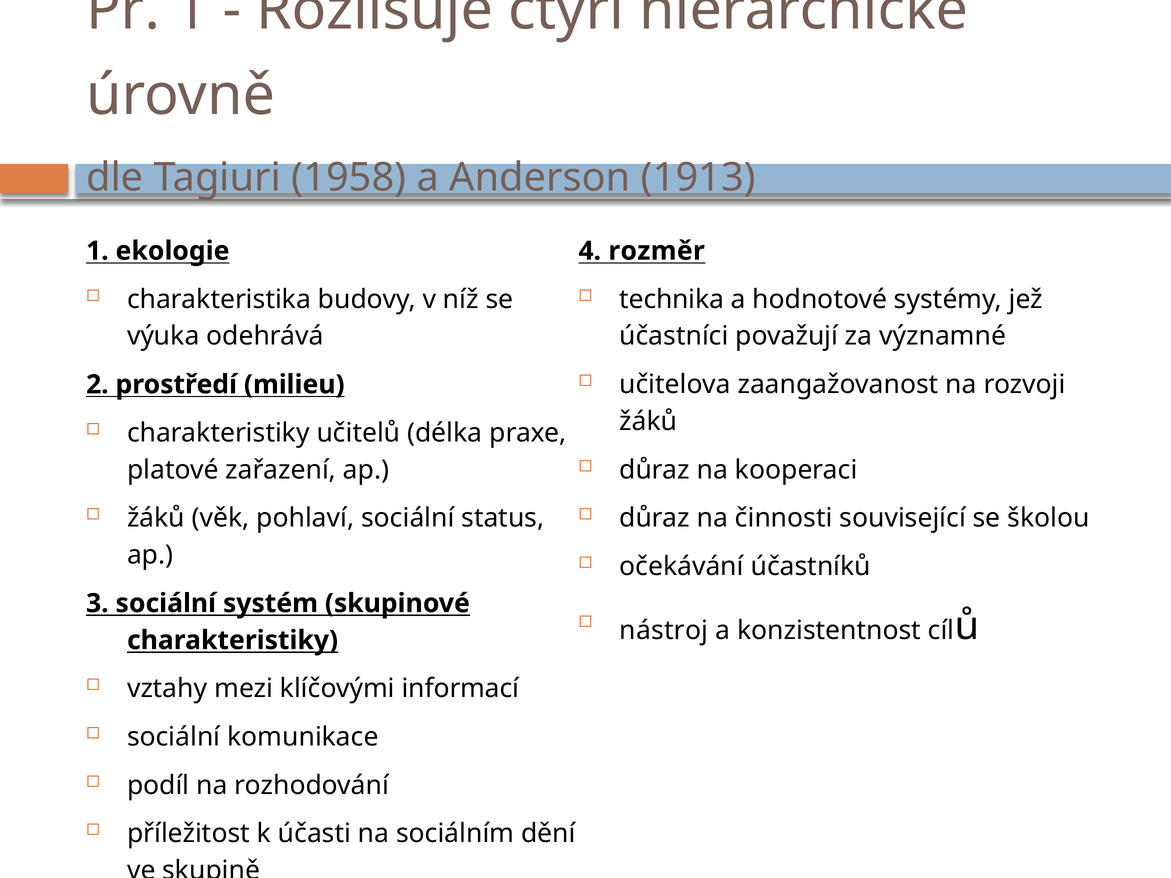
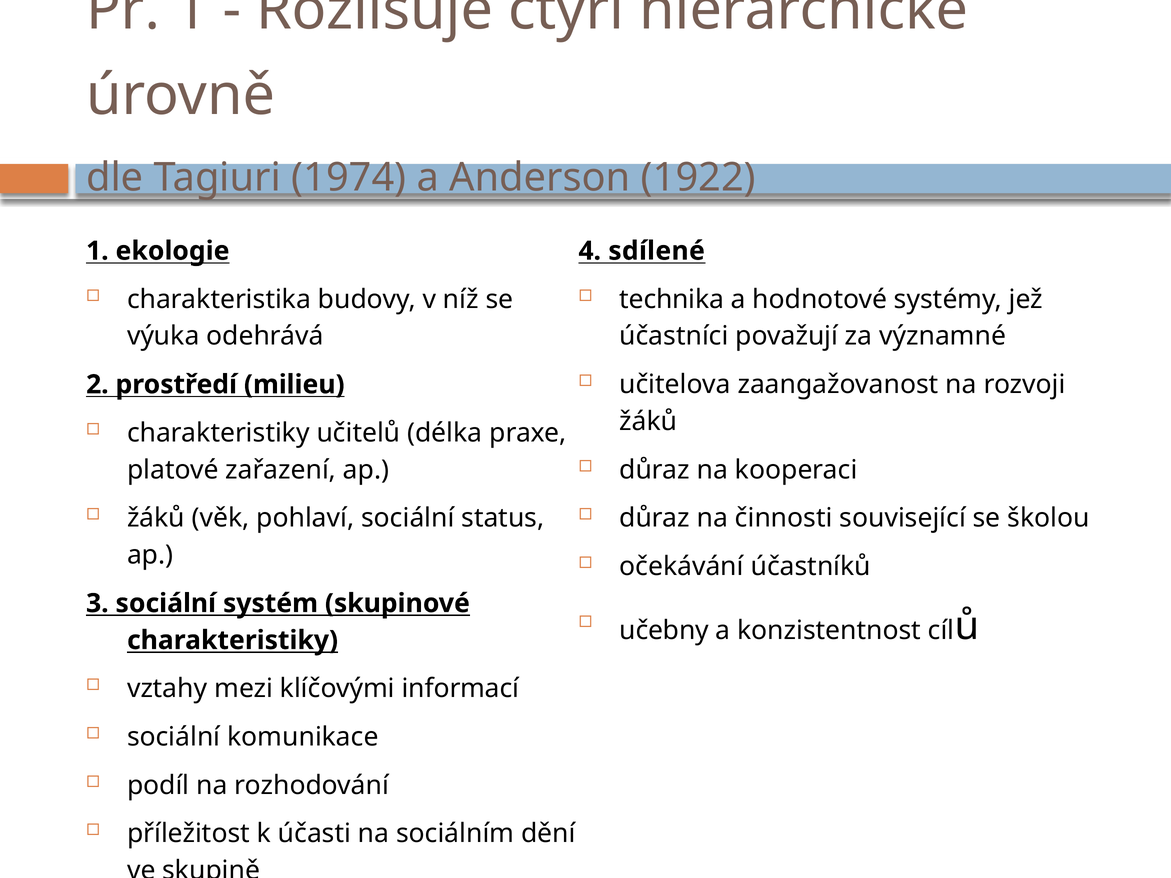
1958: 1958 -> 1974 (349, 178)
1913: 1913 -> 1922 (698, 178)
rozměr: rozměr -> sdílené (657, 251)
nástroj: nástroj -> učebny (664, 631)
